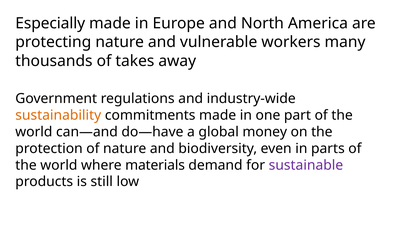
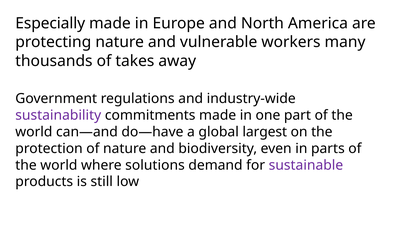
sustainability colour: orange -> purple (58, 115)
money: money -> largest (265, 132)
materials: materials -> solutions (155, 165)
